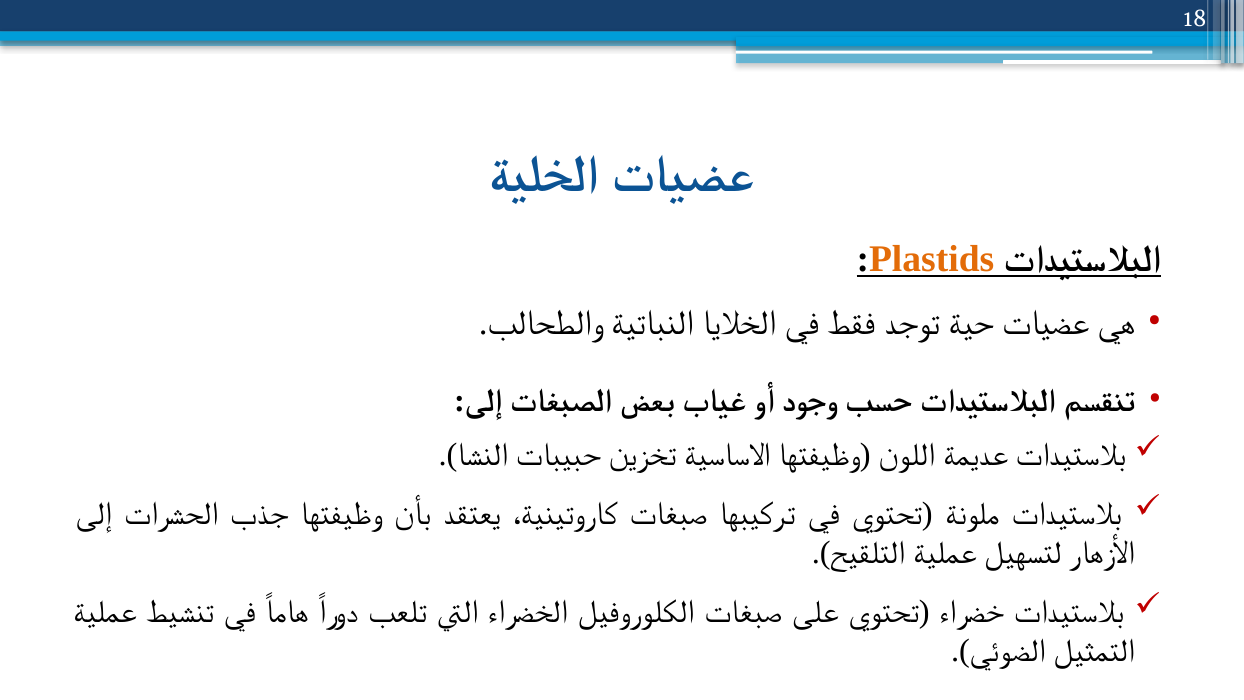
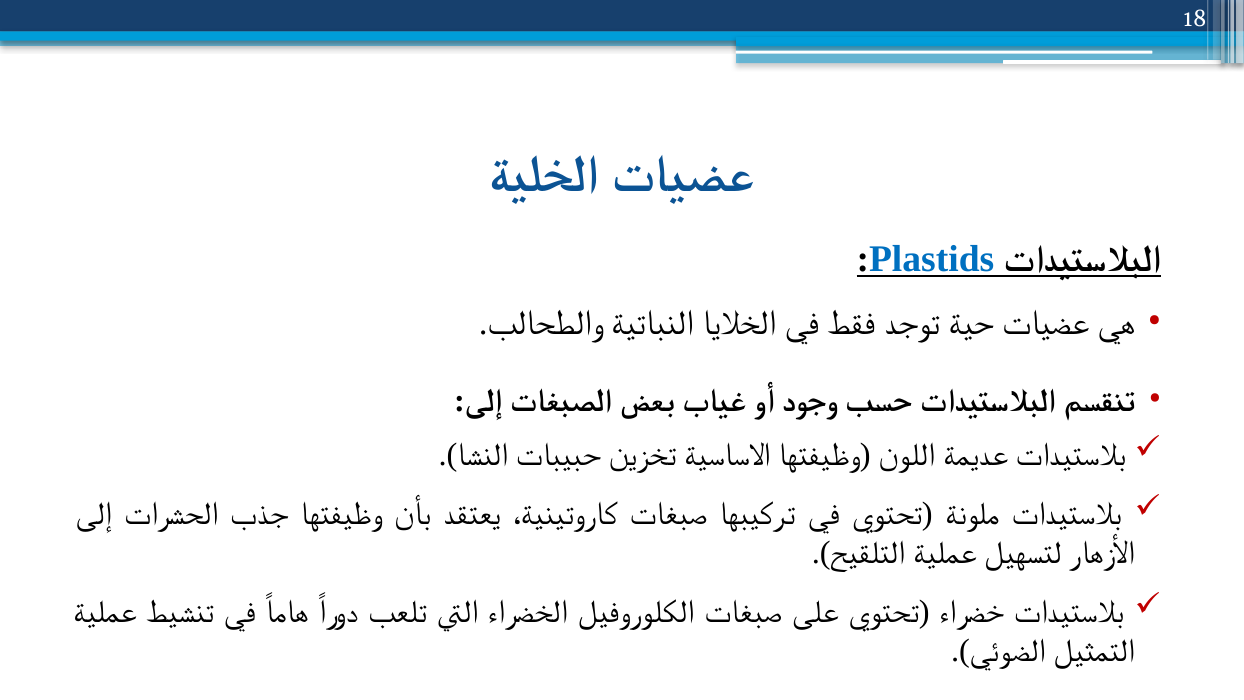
Plastids colour: orange -> blue (932, 259)
